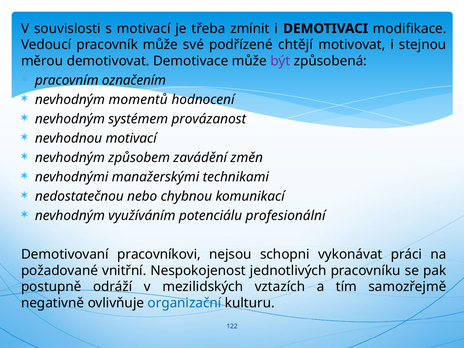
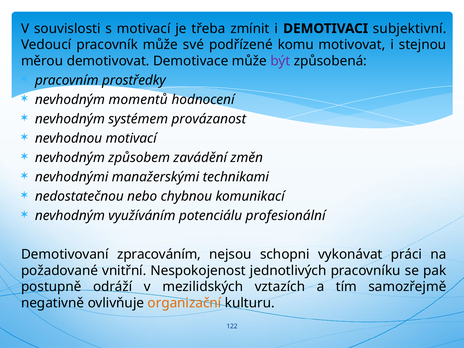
modifikace: modifikace -> subjektivní (410, 29)
chtějí: chtějí -> komu (296, 45)
označením: označením -> prostředky (134, 80)
pracovníkovi: pracovníkovi -> zpracováním (159, 254)
organizační colour: blue -> orange (185, 303)
